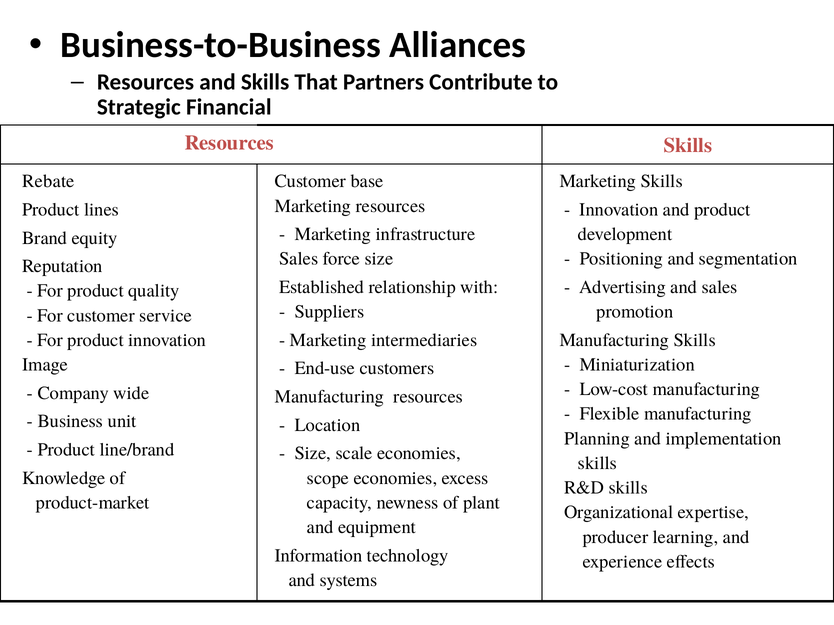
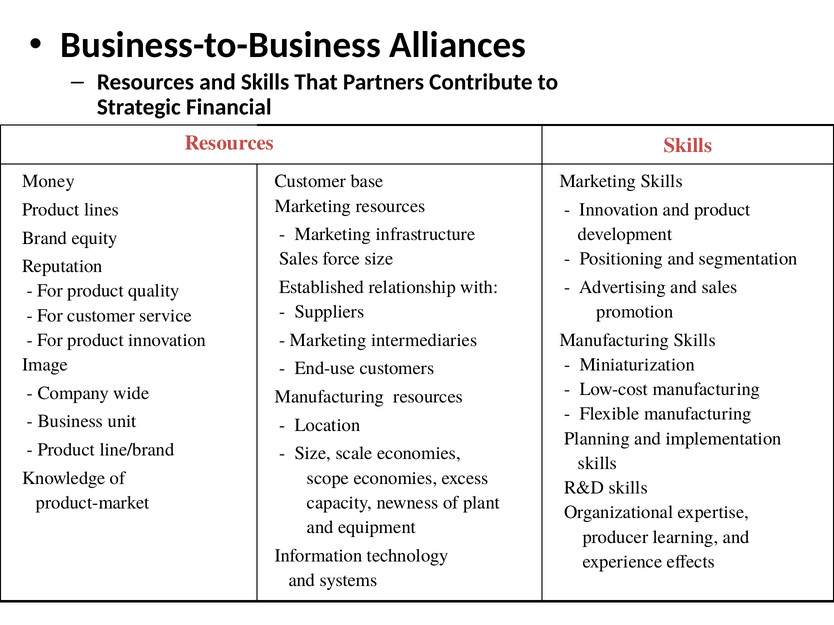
Rebate: Rebate -> Money (48, 181)
